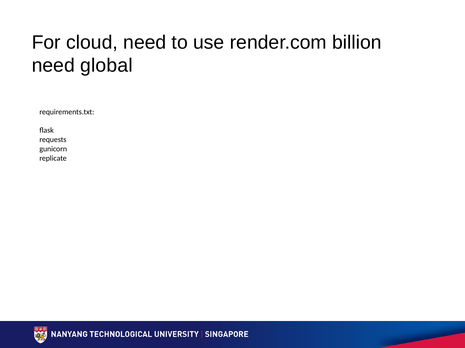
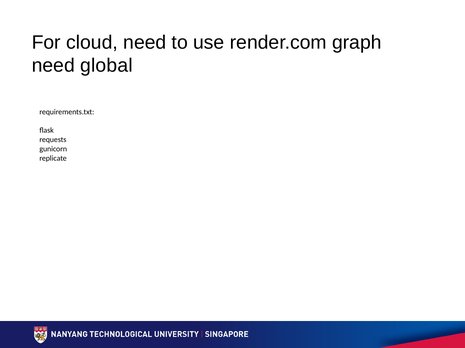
billion: billion -> graph (357, 42)
